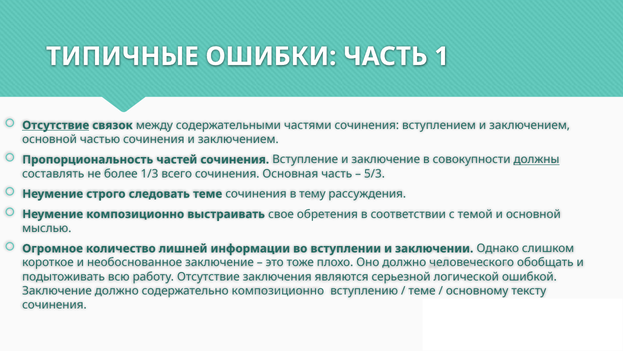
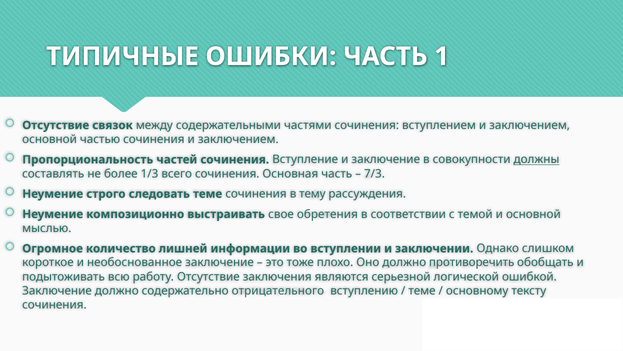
Отсутствие underline: present -> none (56, 125)
5/3: 5/3 -> 7/3 (374, 173)
человеческого: человеческого -> противоречить (472, 262)
содержательно композиционно: композиционно -> отрицательного (278, 290)
